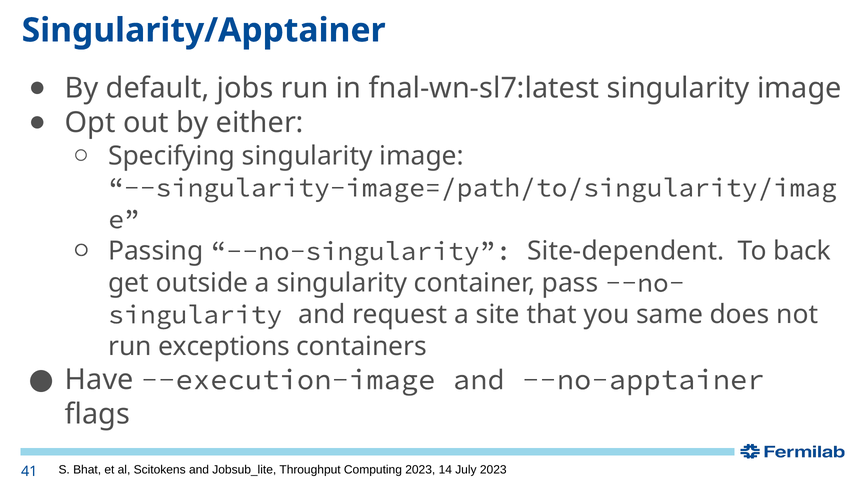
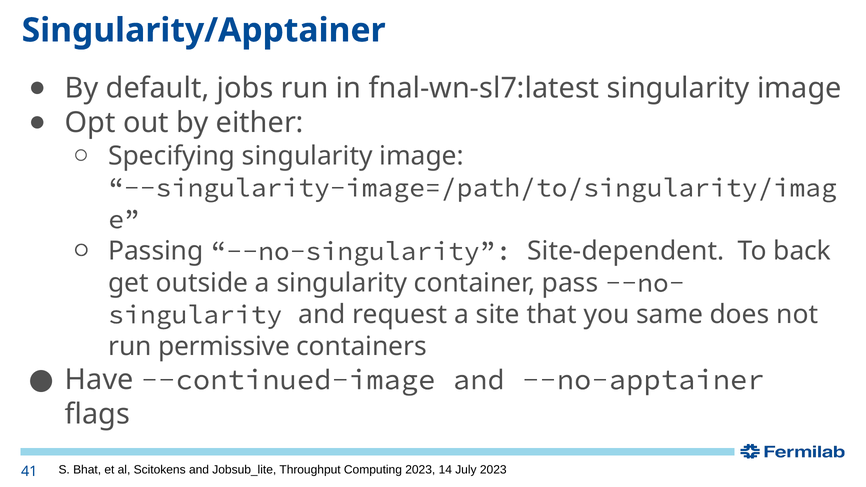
exceptions: exceptions -> permissive (224, 346)
--execution-image: --execution-image -> --continued-image (288, 380)
